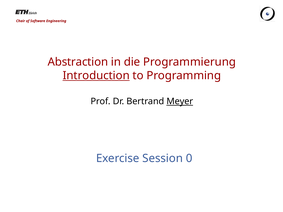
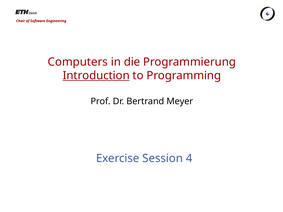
Abstraction: Abstraction -> Computers (78, 62)
Meyer underline: present -> none (180, 101)
0: 0 -> 4 (189, 159)
